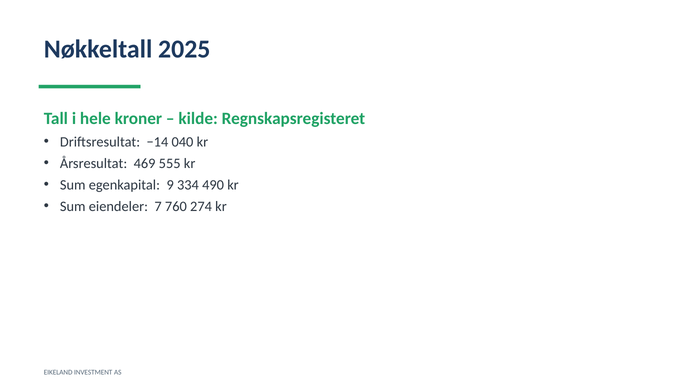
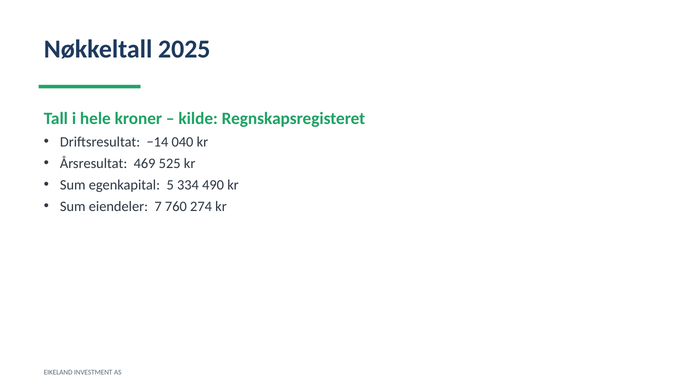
555: 555 -> 525 (170, 163)
9: 9 -> 5 (170, 185)
